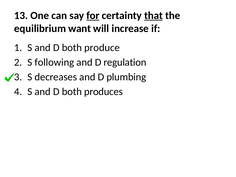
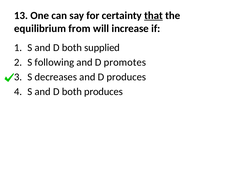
for underline: present -> none (93, 16)
want: want -> from (80, 28)
produce: produce -> supplied (102, 48)
regulation: regulation -> promotes (125, 62)
D plumbing: plumbing -> produces (126, 77)
